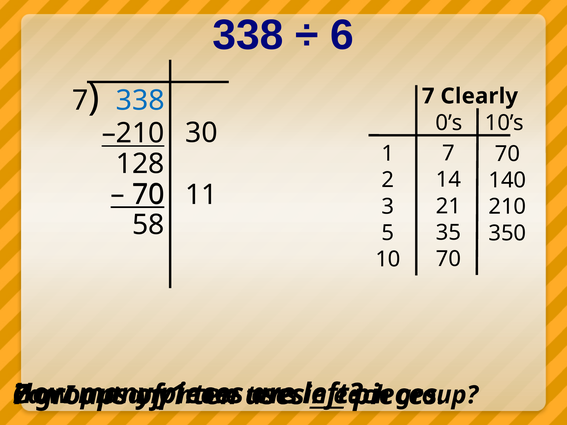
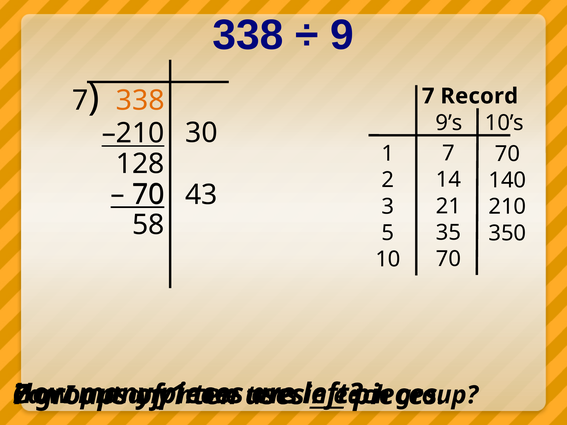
6: 6 -> 9 (342, 35)
Clearly: Clearly -> Record (479, 96)
338 colour: blue -> orange (140, 100)
0’s: 0’s -> 9’s (449, 123)
11: 11 -> 43 (201, 195)
